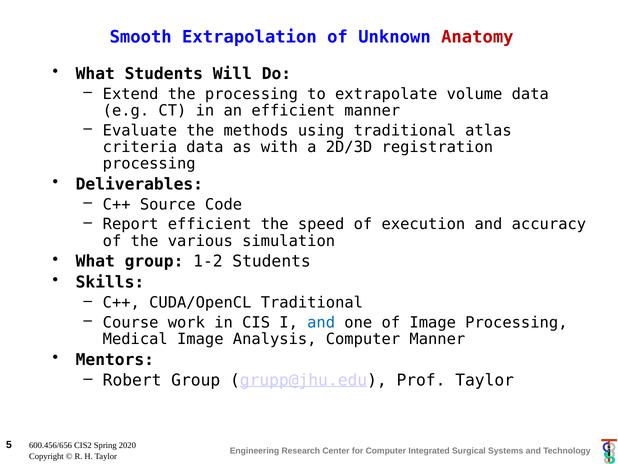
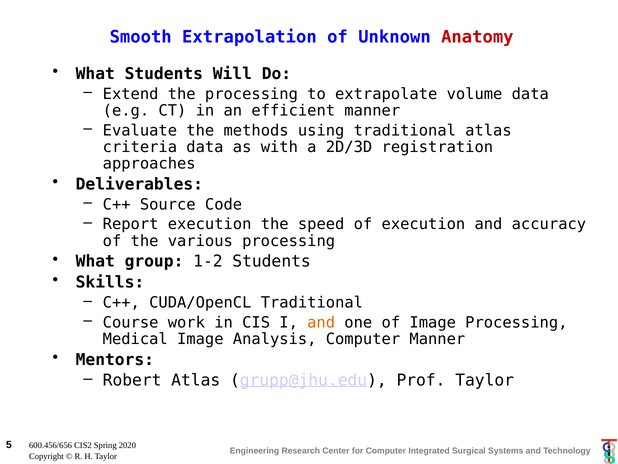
processing: processing -> approaches (149, 164)
Report efficient: efficient -> execution (210, 224)
various simulation: simulation -> processing (289, 241)
and colour: blue -> orange (321, 322)
Robert Group: Group -> Atlas (196, 380)
